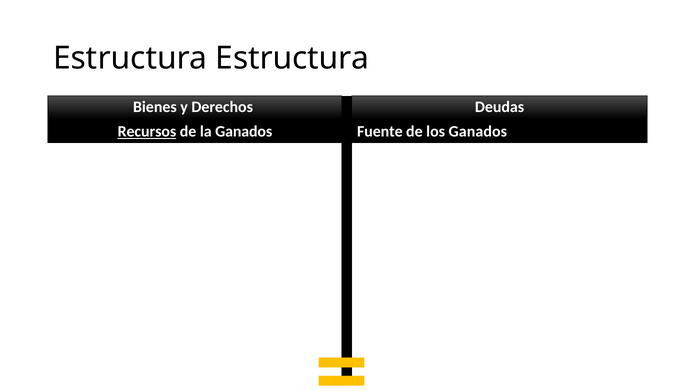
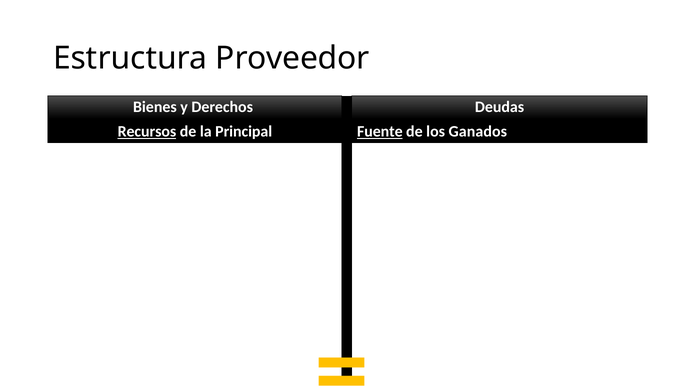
Estructura Estructura: Estructura -> Proveedor (292, 58)
la Ganados: Ganados -> Principal (244, 131)
Fuente underline: none -> present (380, 131)
